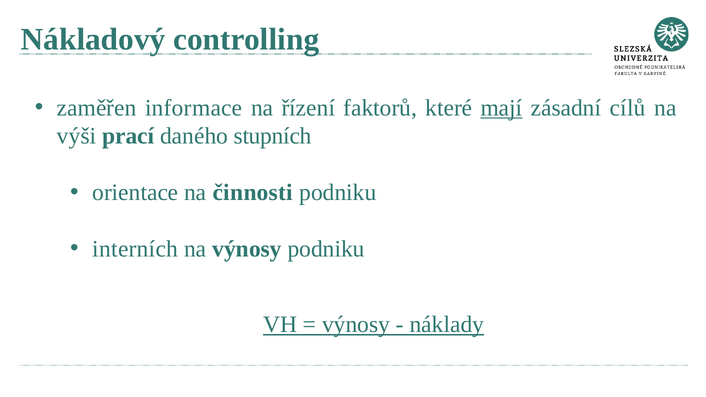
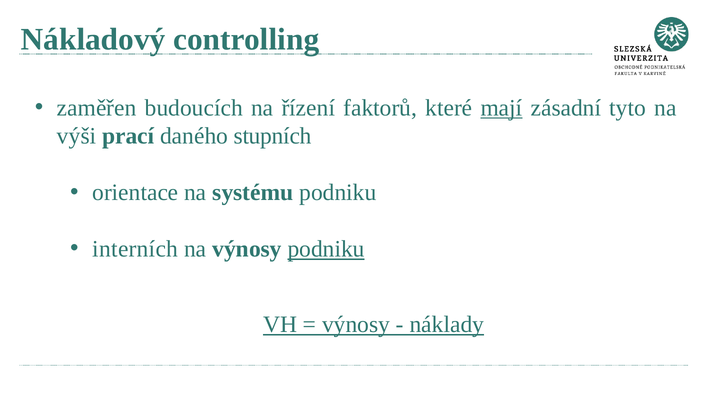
informace: informace -> budoucích (194, 108)
cílů: cílů -> tyto (628, 108)
činnosti: činnosti -> systému (253, 193)
podniku underline: none -> present (326, 249)
